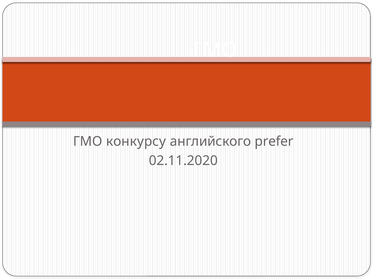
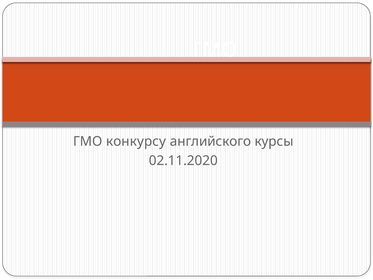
prefer: prefer -> курсы (274, 141)
